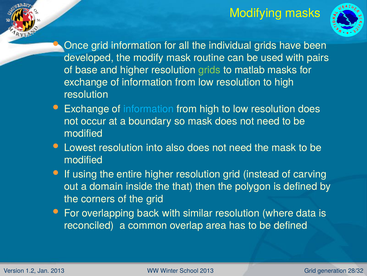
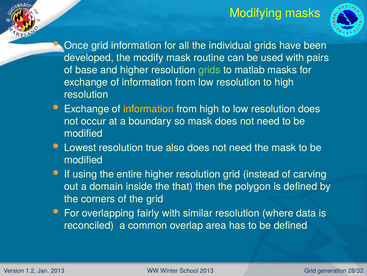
information colour: light blue -> yellow (149, 109)
into: into -> true (155, 147)
back: back -> fairly (148, 213)
